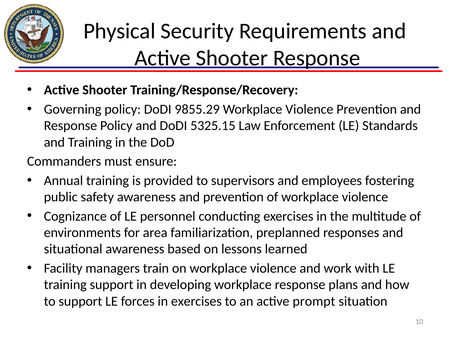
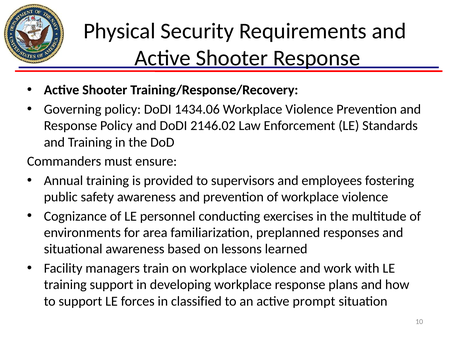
9855.29: 9855.29 -> 1434.06 (197, 109)
5325.15: 5325.15 -> 2146.02 (213, 126)
in exercises: exercises -> classified (196, 302)
